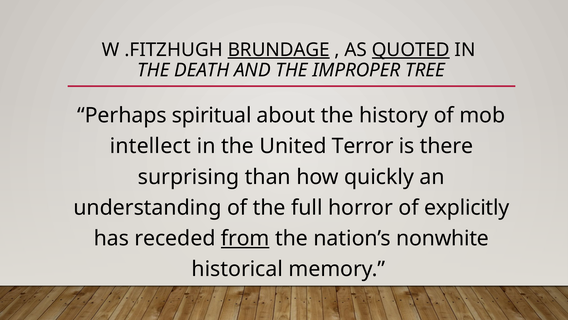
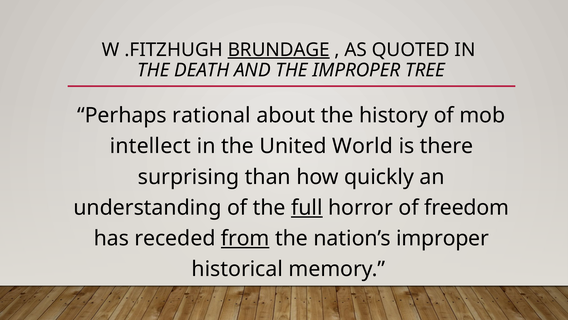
QUOTED underline: present -> none (411, 50)
spiritual: spiritual -> rational (212, 115)
Terror: Terror -> World (363, 146)
full underline: none -> present (307, 207)
explicitly: explicitly -> freedom (467, 207)
nation’s nonwhite: nonwhite -> improper (443, 238)
